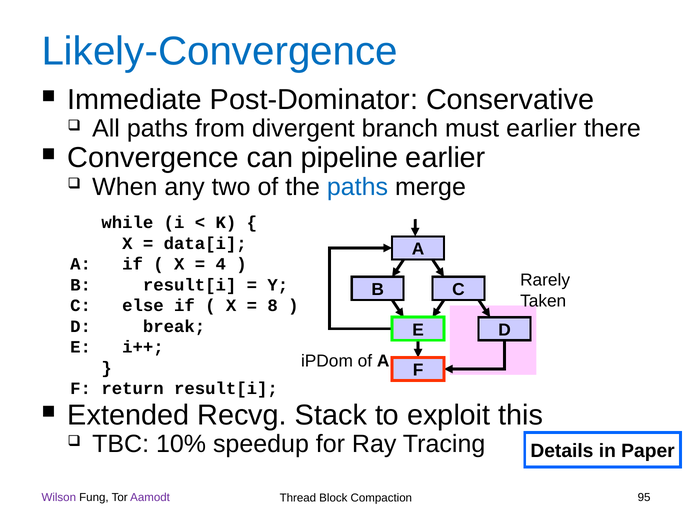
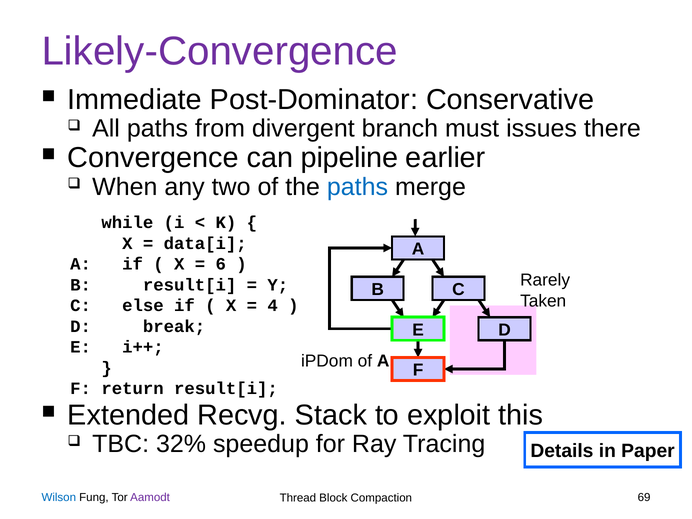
Likely-Convergence colour: blue -> purple (220, 52)
must earlier: earlier -> issues (542, 129)
4: 4 -> 6 (221, 264)
8: 8 -> 4 (273, 306)
10%: 10% -> 32% (181, 444)
Wilson colour: purple -> blue (59, 497)
95: 95 -> 69 (644, 497)
